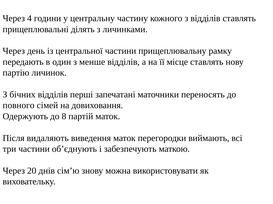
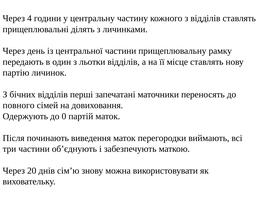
менше: менше -> льотки (92, 62)
8: 8 -> 0 (64, 117)
видаляють: видаляють -> починають (48, 139)
